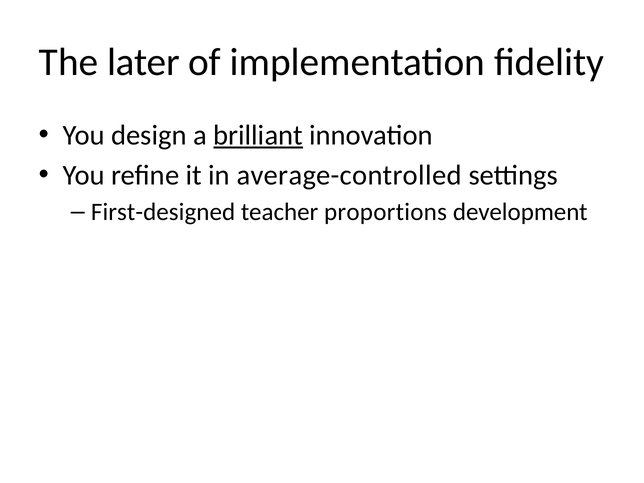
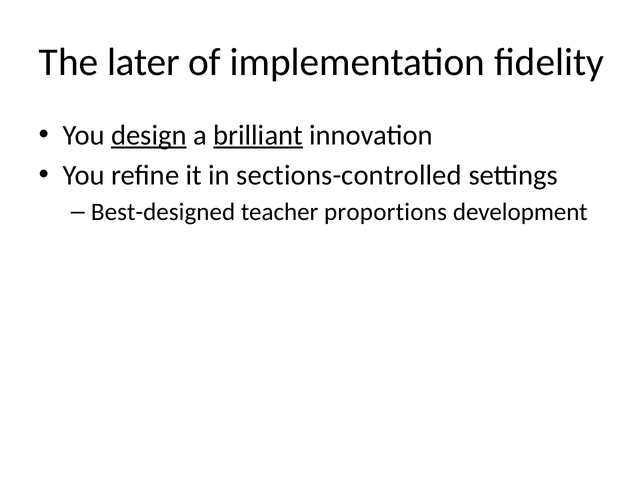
design underline: none -> present (149, 135)
average-controlled: average-controlled -> sections-controlled (349, 175)
First-designed: First-designed -> Best-designed (163, 212)
